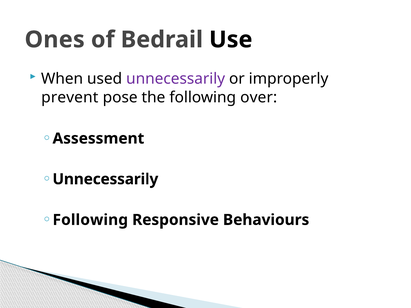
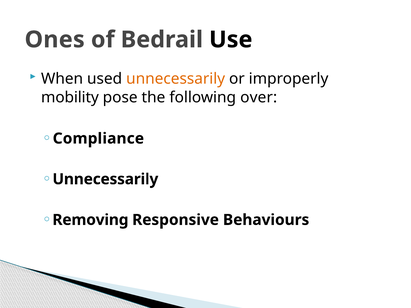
unnecessarily colour: purple -> orange (176, 79)
prevent: prevent -> mobility (70, 97)
Assessment: Assessment -> Compliance (98, 139)
Following: Following -> Removing (90, 220)
